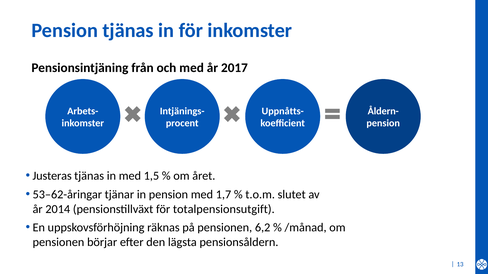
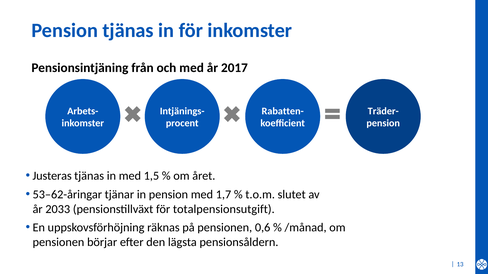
Uppnåtts-: Uppnåtts- -> Rabatten- (283, 111)
Åldern-: Åldern- -> Träder- (383, 111)
2014: 2014 -> 2033 (58, 209)
6,2: 6,2 -> 0,6 (263, 228)
